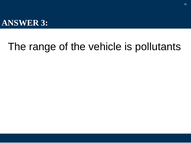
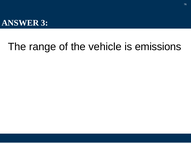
pollutants: pollutants -> emissions (158, 47)
